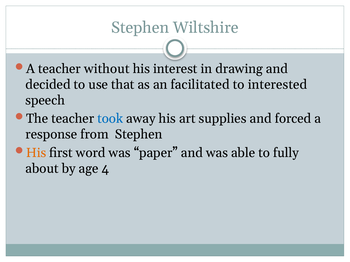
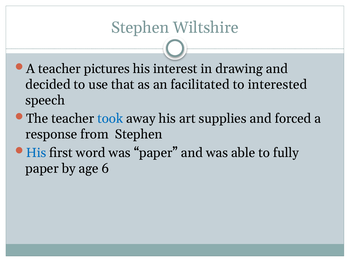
without: without -> pictures (107, 69)
His colour: orange -> blue (36, 153)
about: about -> paper (42, 169)
4: 4 -> 6 (105, 169)
